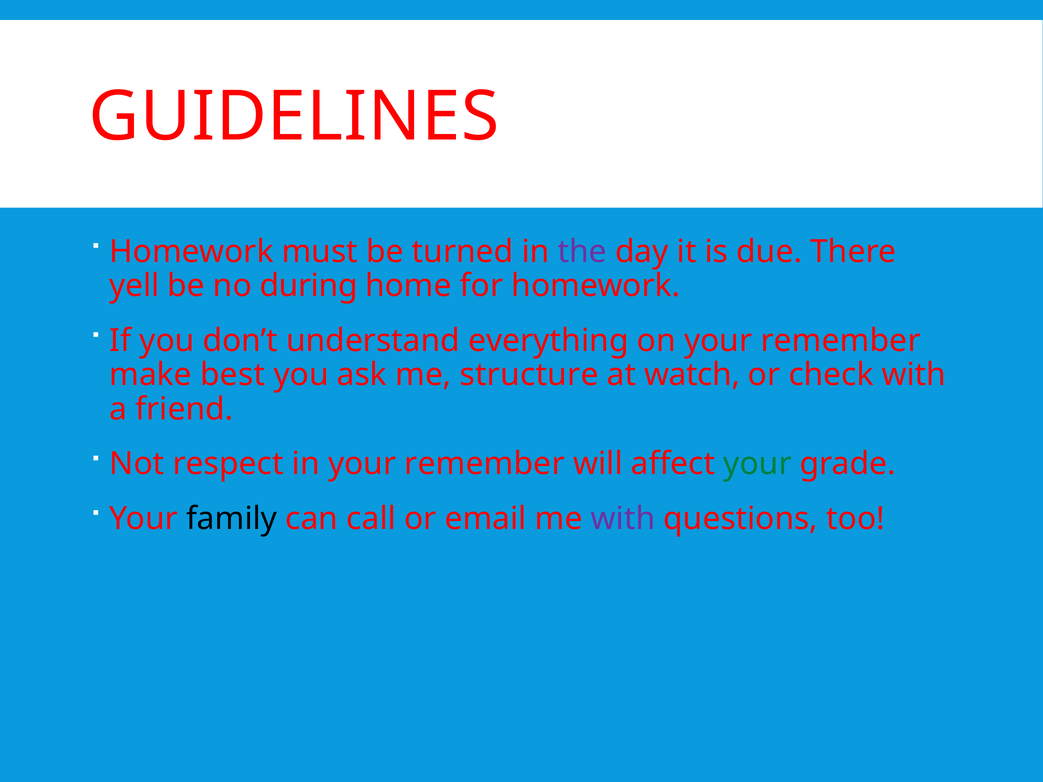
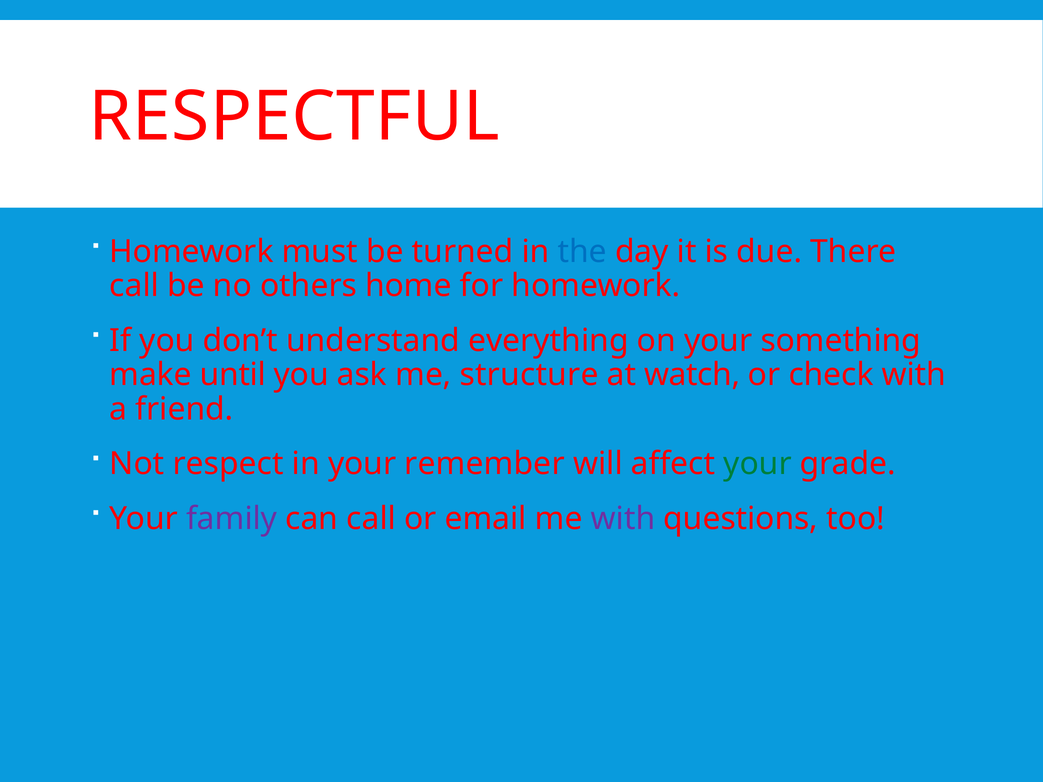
GUIDELINES: GUIDELINES -> RESPECTFUL (294, 117)
the colour: purple -> blue (582, 252)
yell: yell -> call (134, 286)
during: during -> others (309, 286)
on your remember: remember -> something (841, 341)
best: best -> until (233, 375)
family colour: black -> purple (232, 519)
